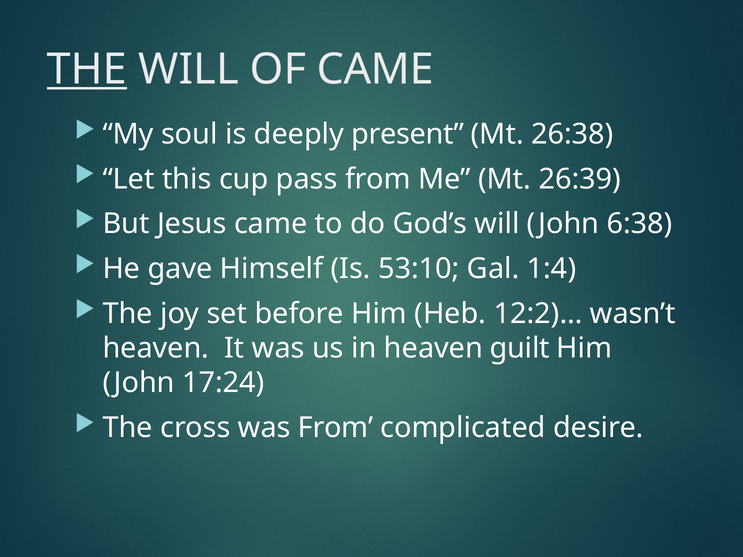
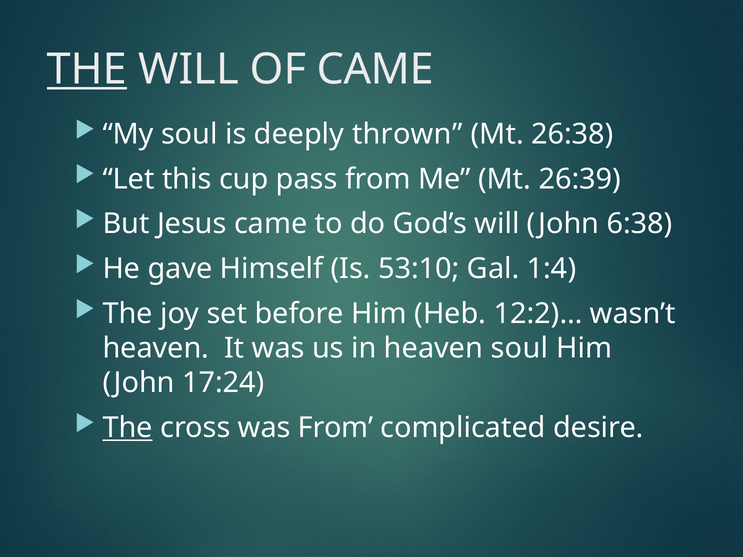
present: present -> thrown (407, 134)
heaven guilt: guilt -> soul (520, 348)
The underline: none -> present (128, 428)
